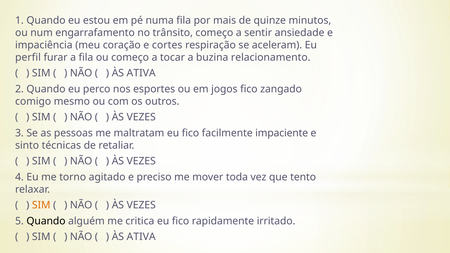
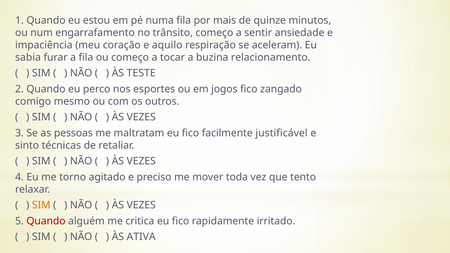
cortes: cortes -> aquilo (167, 45)
perfil: perfil -> sabia (28, 57)
ATIVA: ATIVA -> TESTE (141, 73)
impaciente: impaciente -> justificável (282, 133)
Quando colour: black -> red (46, 221)
